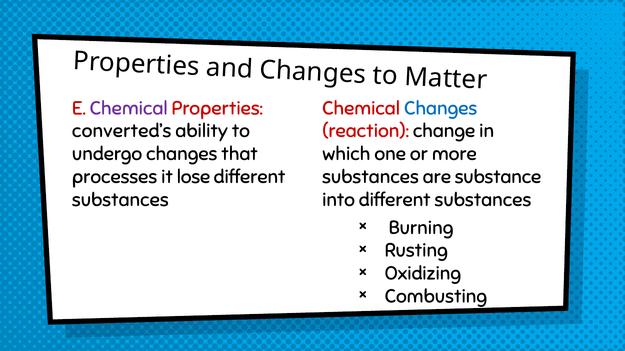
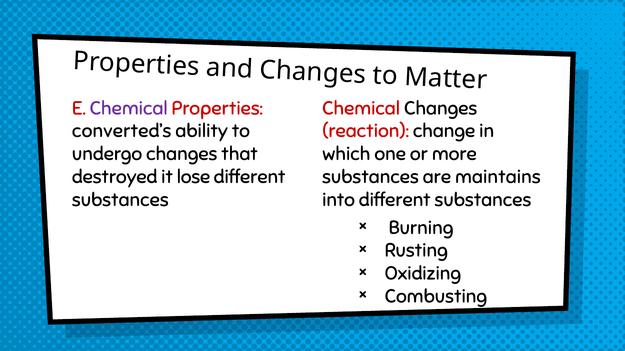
Changes colour: blue -> black (441, 108)
processes: processes -> destroyed (115, 177)
substance: substance -> maintains (498, 177)
